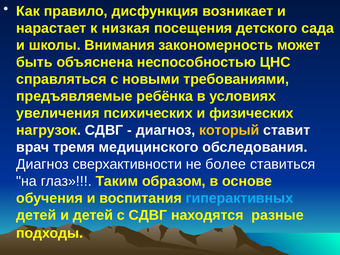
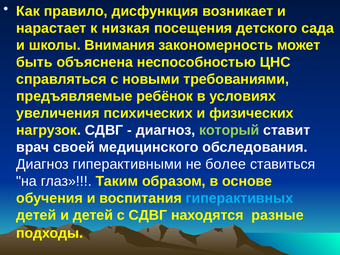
ребёнка: ребёнка -> ребёнок (165, 96)
который colour: yellow -> light green (229, 130)
тремя: тремя -> своей (74, 147)
сверхактивности: сверхактивности -> гиперактивными (127, 164)
